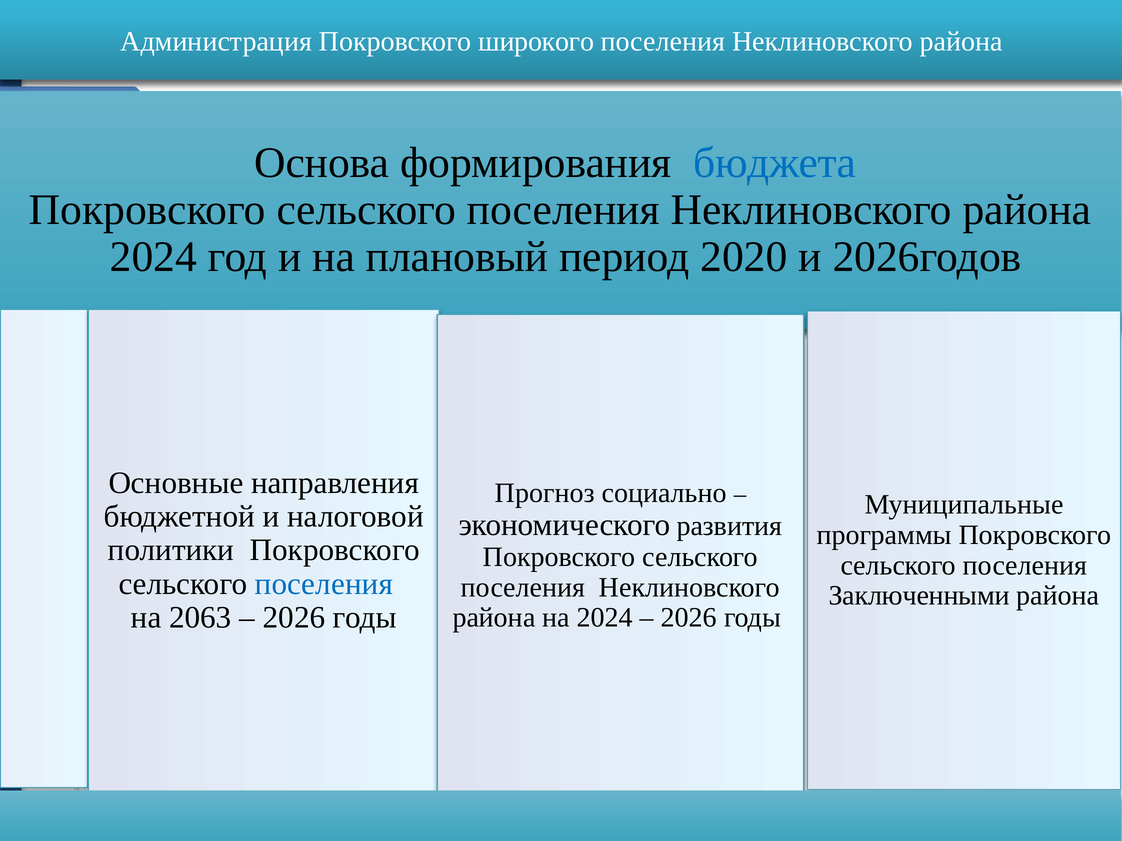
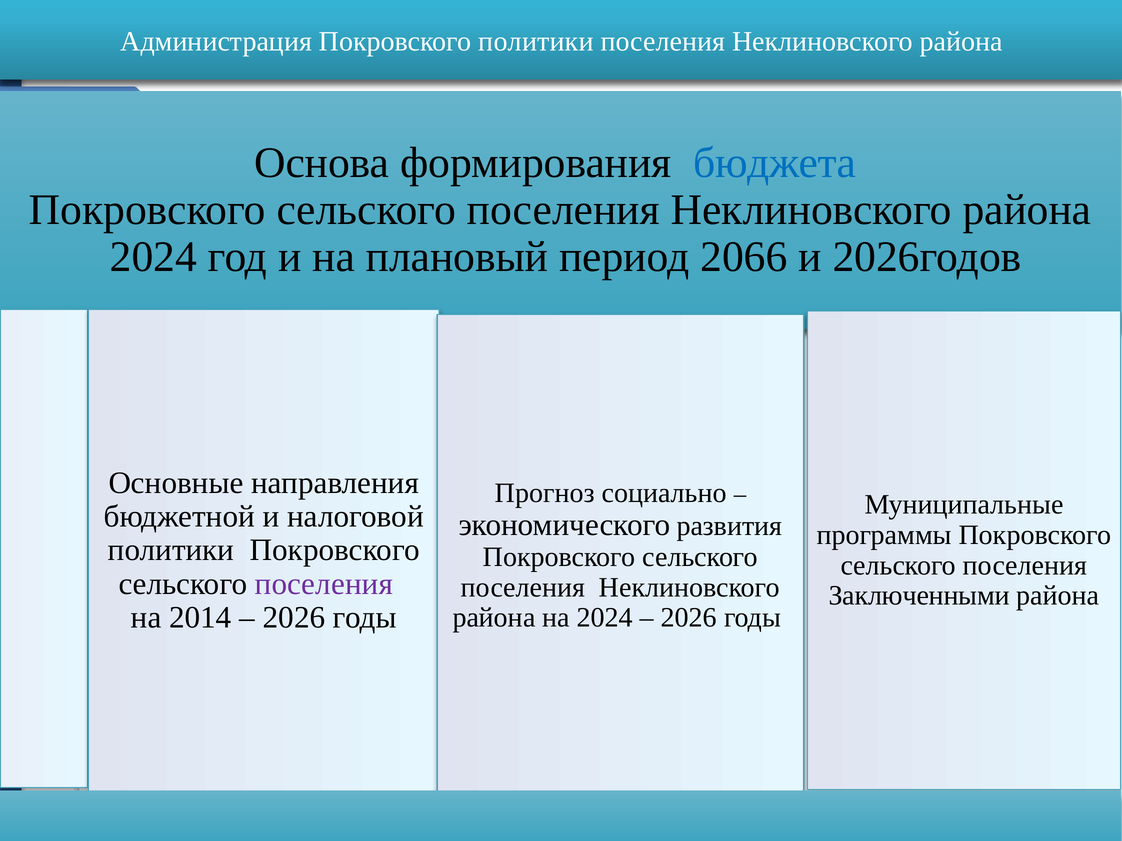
Покровского широкого: широкого -> политики (536, 42)
2020: 2020 -> 2066 (744, 257)
поселения colour: blue -> purple (324, 584)
2063: 2063 -> 2014 (200, 618)
